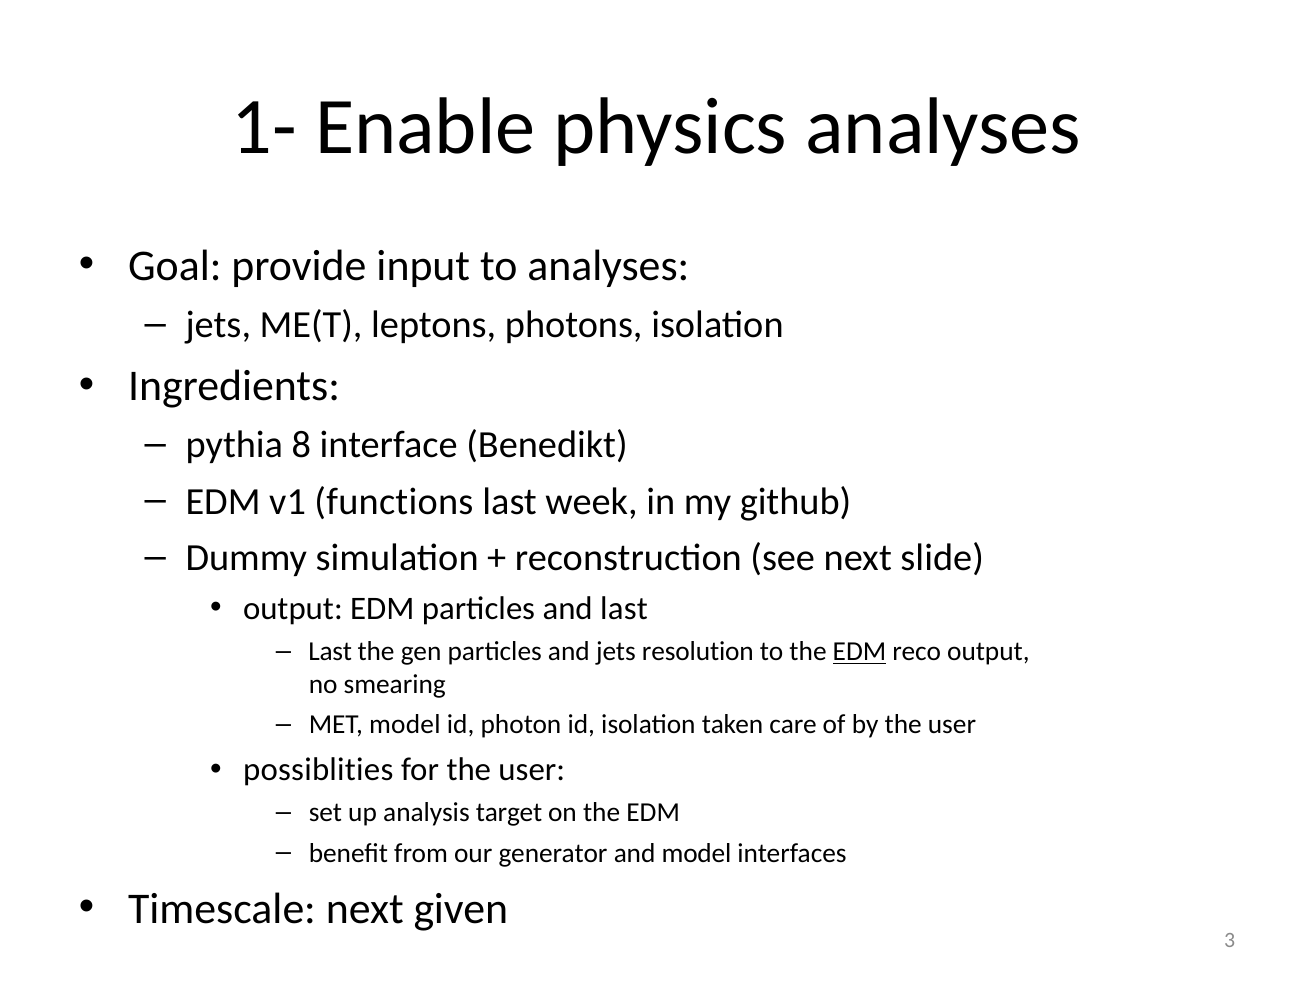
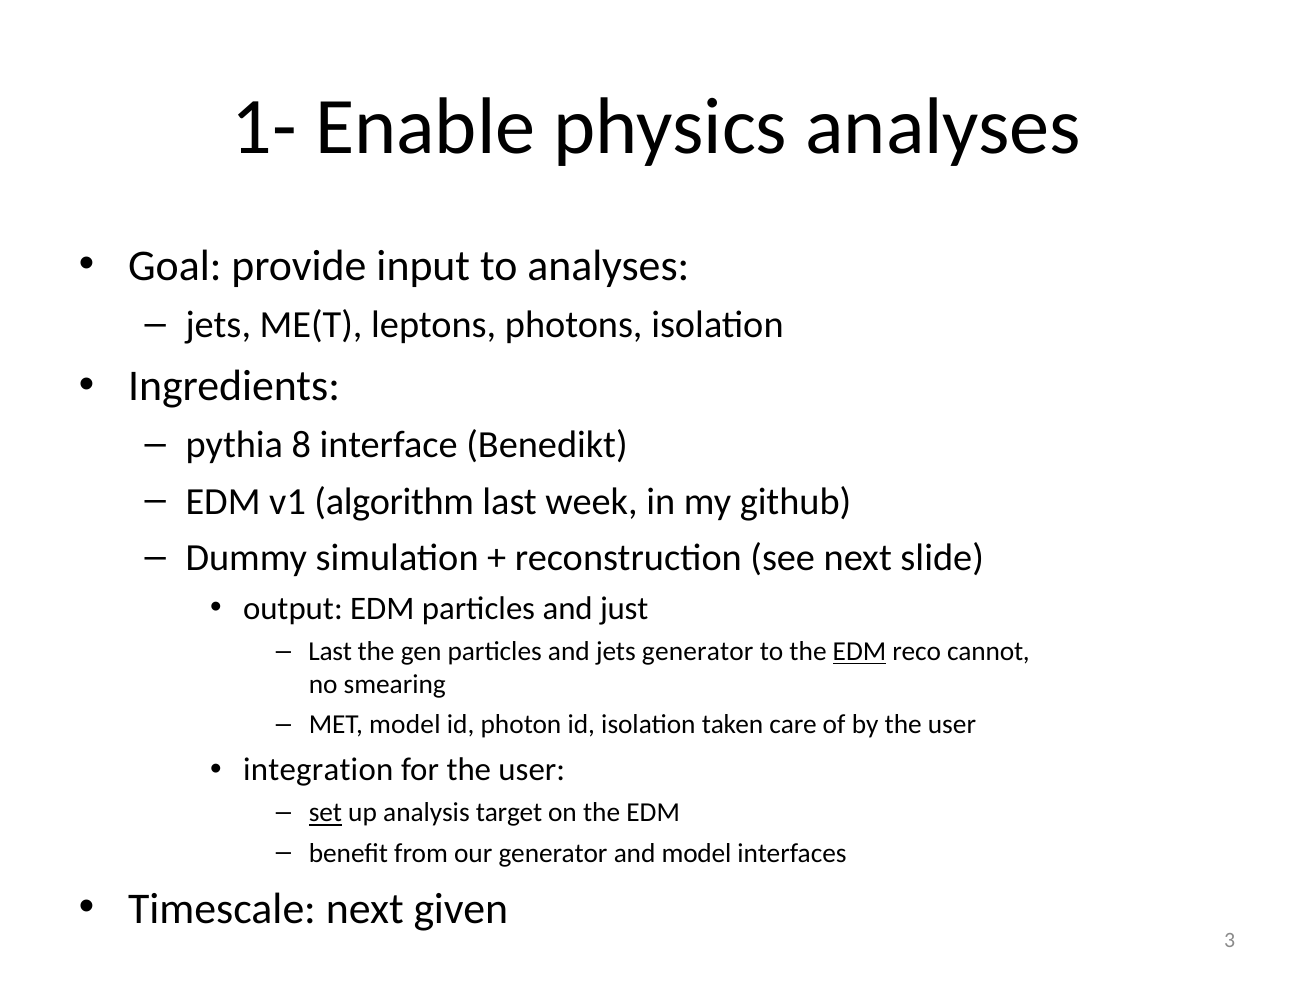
functions: functions -> algorithm (394, 502)
and last: last -> just (624, 609)
jets resolution: resolution -> generator (698, 652)
reco output: output -> cannot (988, 652)
possiblities: possiblities -> integration (318, 770)
set underline: none -> present (325, 813)
